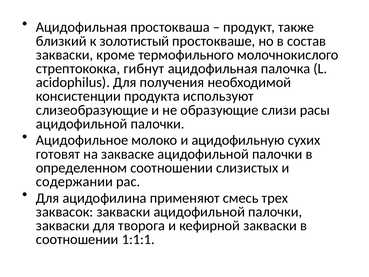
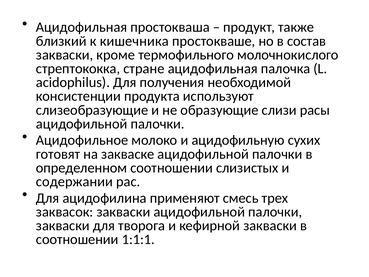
золотистый: золотистый -> кишечника (134, 41)
гибнут: гибнут -> стране (144, 69)
